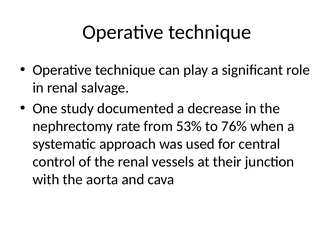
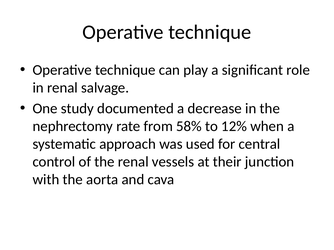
53%: 53% -> 58% (189, 126)
76%: 76% -> 12% (234, 126)
